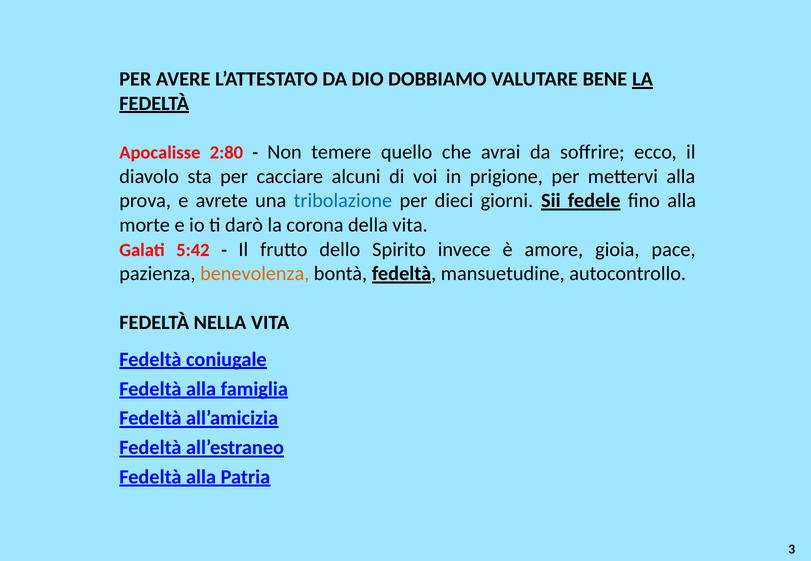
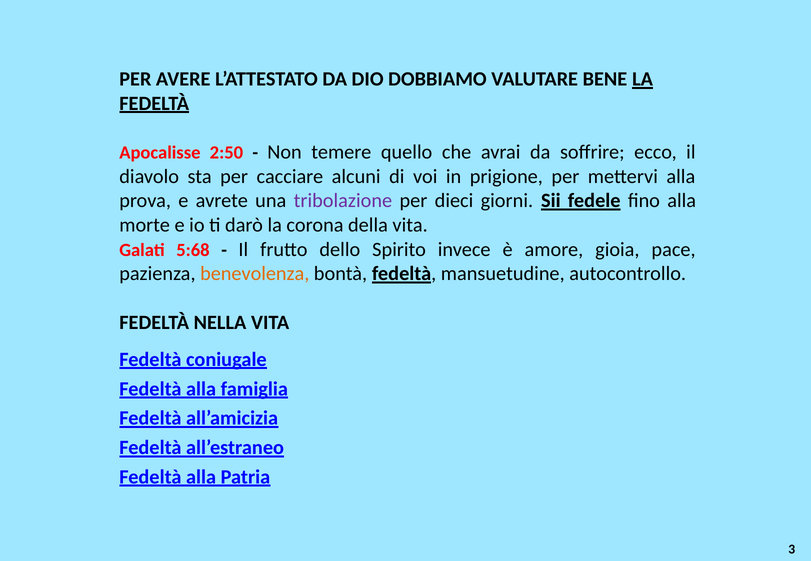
2:80: 2:80 -> 2:50 (226, 153)
tribolazione colour: blue -> purple (343, 201)
5:42: 5:42 -> 5:68 (193, 250)
